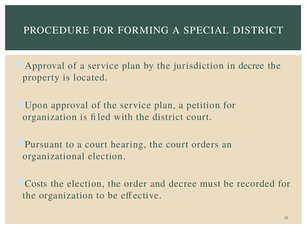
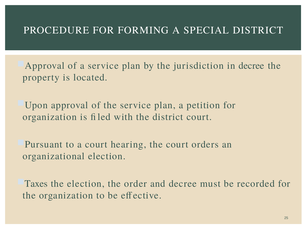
Costs: Costs -> Taxes (36, 184)
